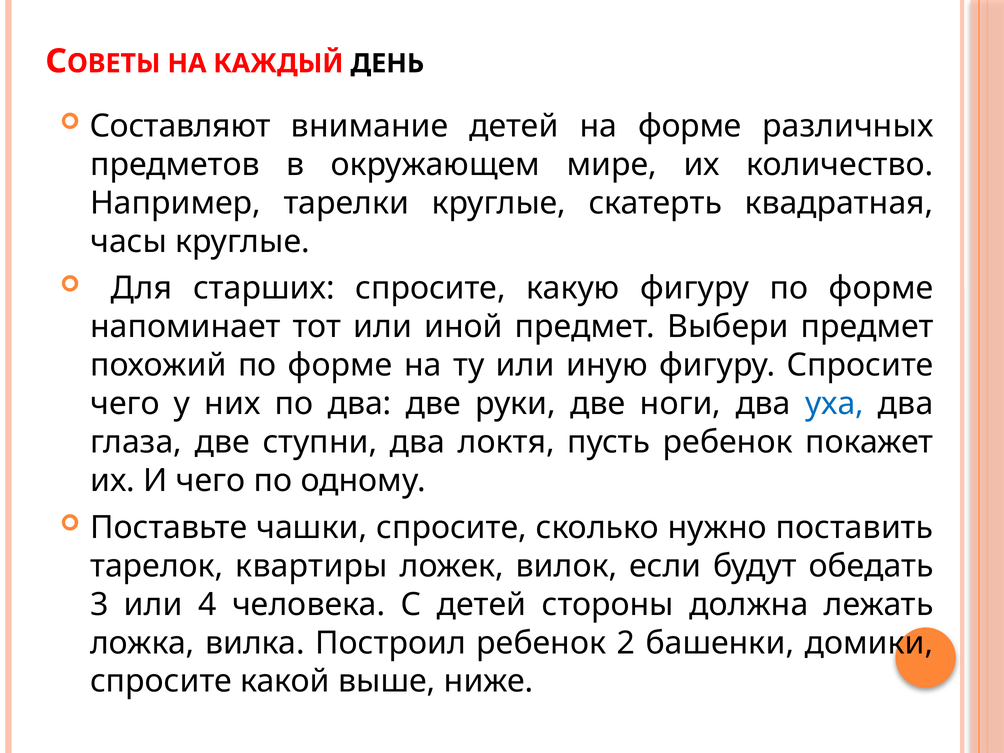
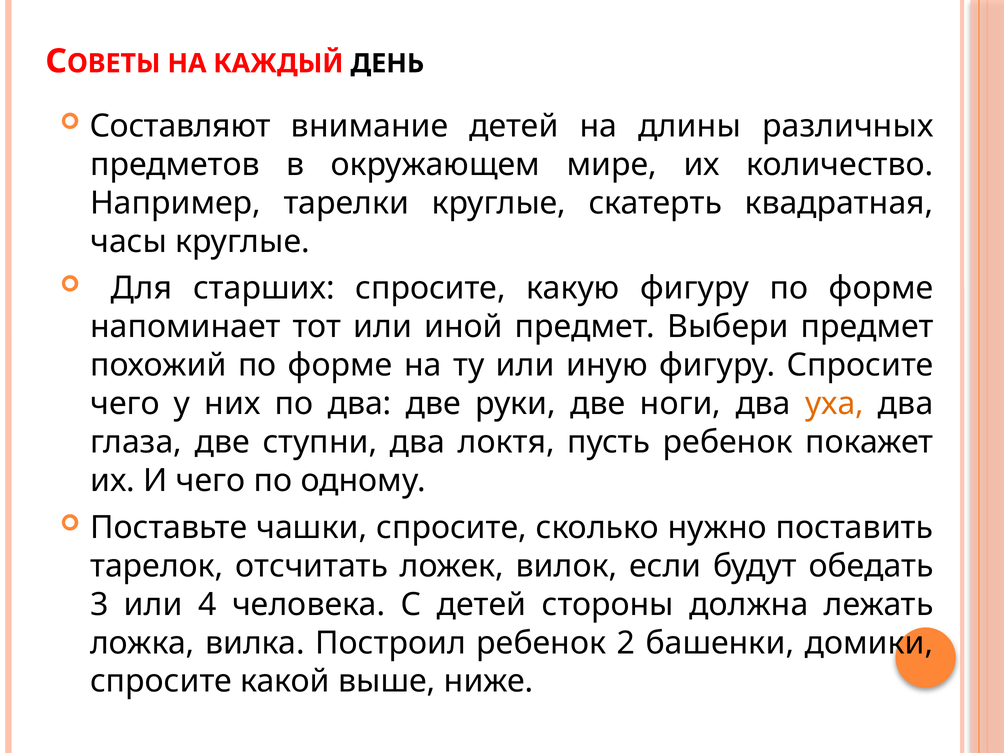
на форме: форме -> длины (690, 126)
уха colour: blue -> orange (835, 404)
квартиры: квартиры -> отсчитать (312, 566)
